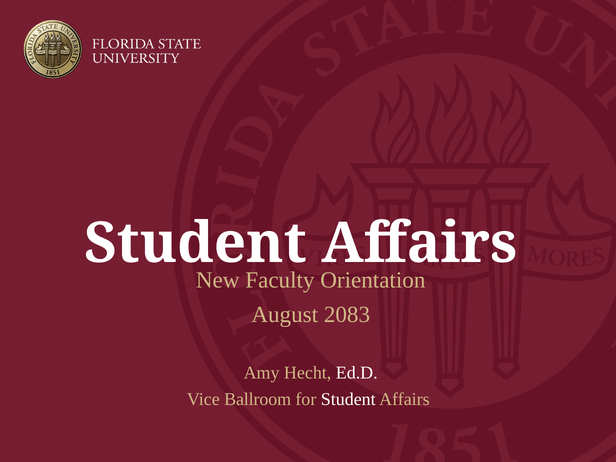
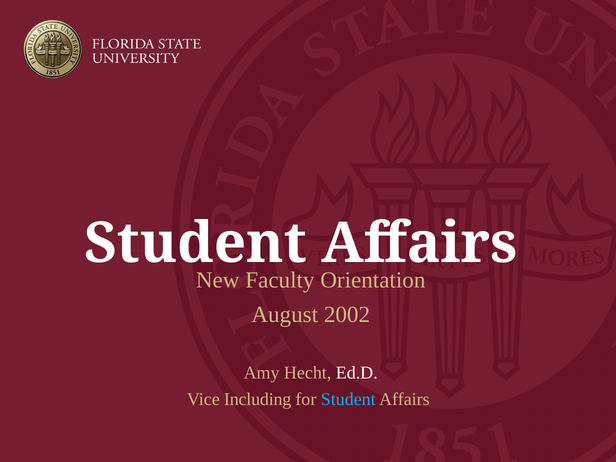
2083: 2083 -> 2002 (347, 314)
Ballroom: Ballroom -> Including (258, 399)
Student colour: white -> light blue (348, 399)
